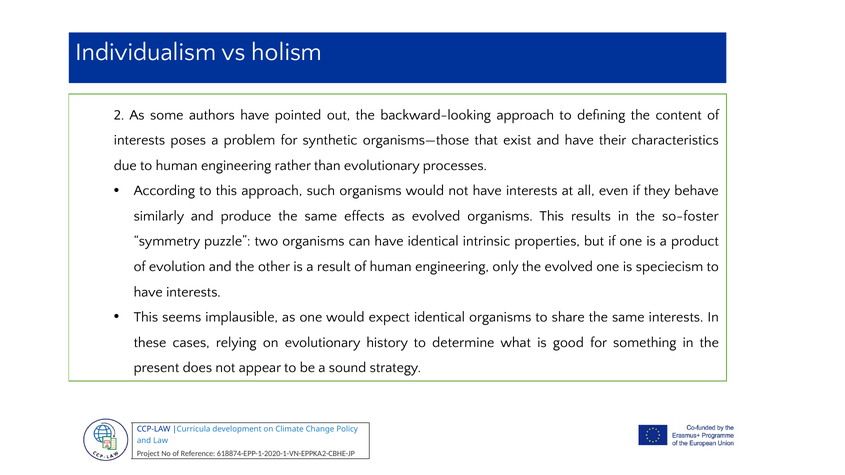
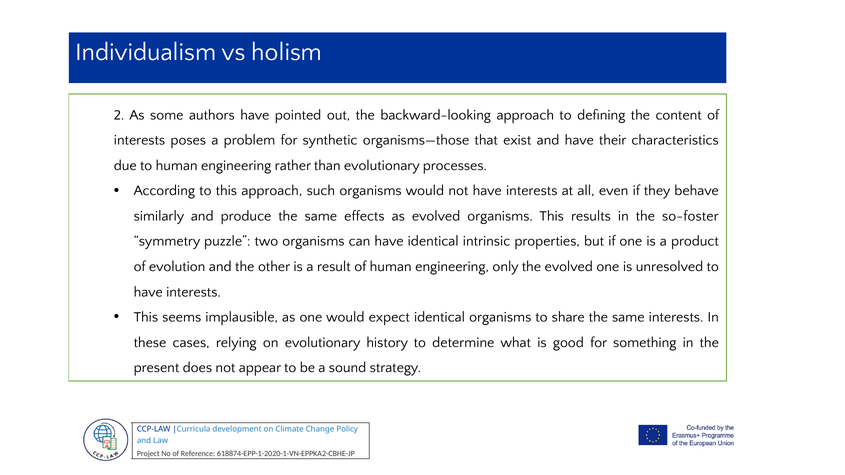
speciecism: speciecism -> unresolved (670, 267)
